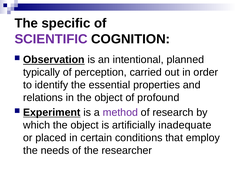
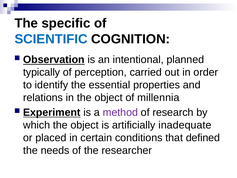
SCIENTIFIC colour: purple -> blue (51, 39)
profound: profound -> millennia (158, 98)
employ: employ -> defined (203, 138)
